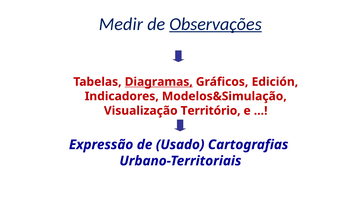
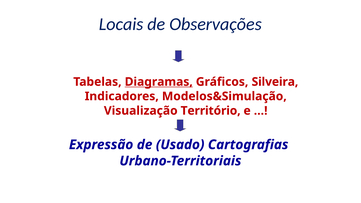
Medir: Medir -> Locais (121, 24)
Observações underline: present -> none (216, 24)
Edición: Edición -> Silveira (275, 82)
